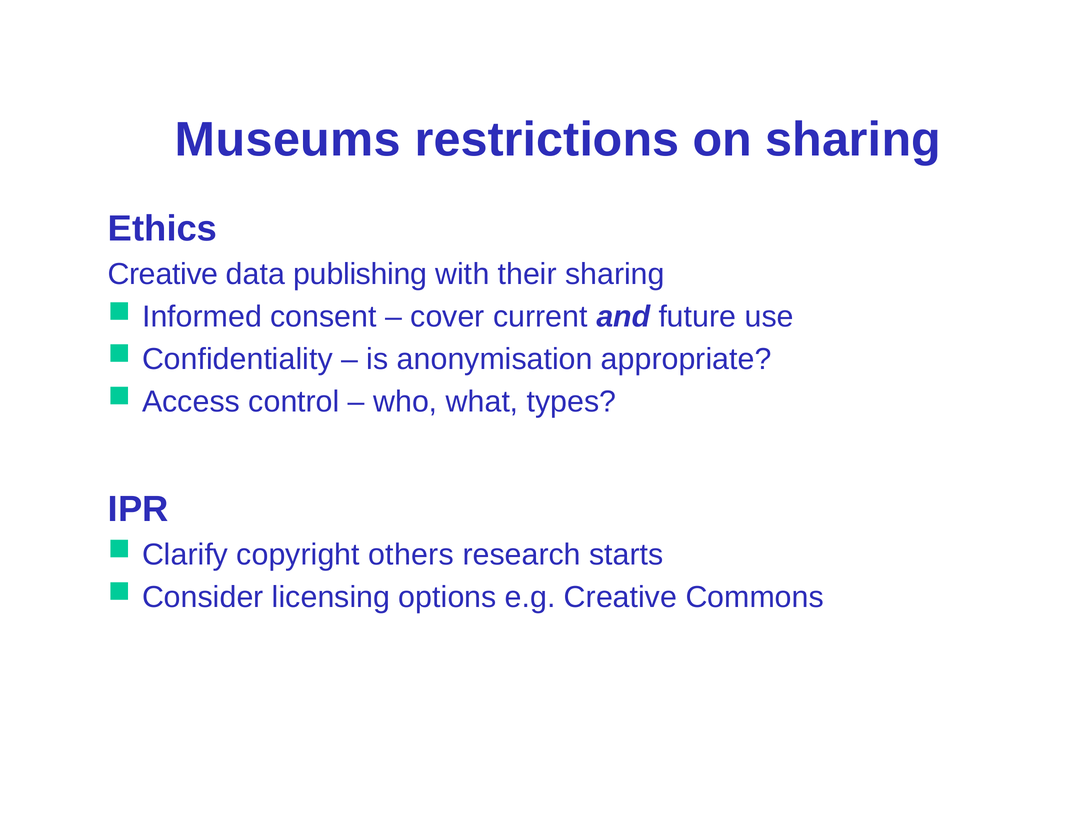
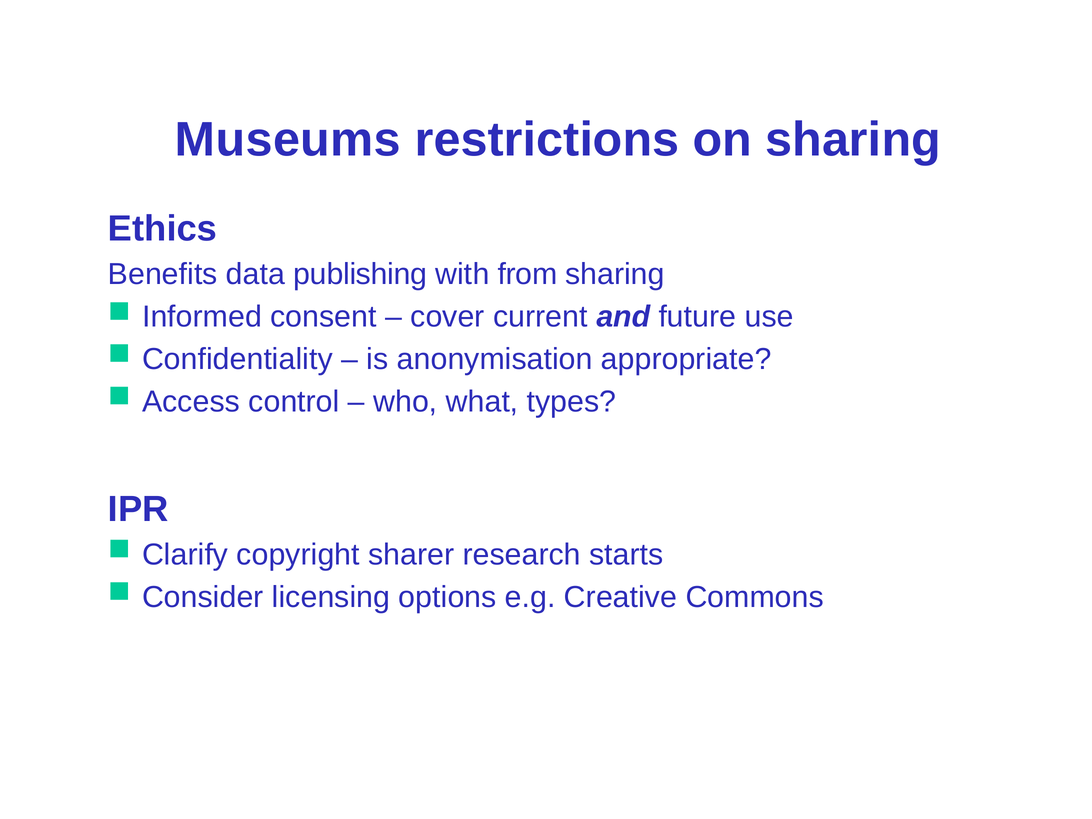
Creative: Creative -> Benefits (163, 274)
their: their -> from (527, 274)
others: others -> sharer (411, 555)
